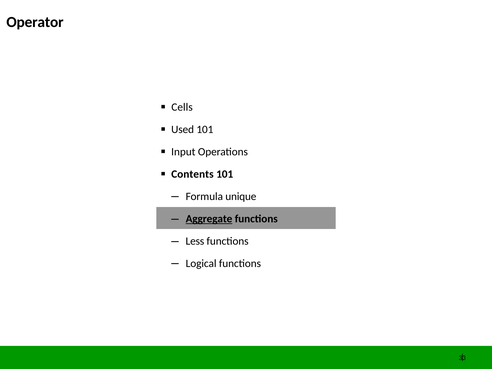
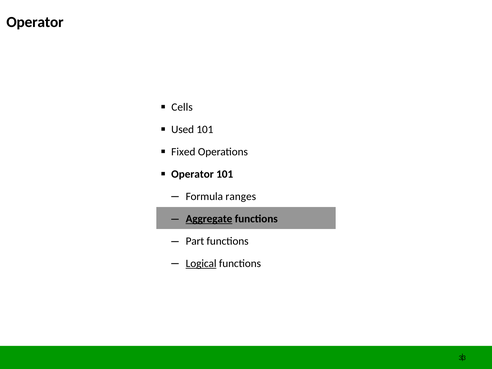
Input: Input -> Fixed (183, 152)
Contents: Contents -> Operator (192, 174)
unique: unique -> ranges (241, 196)
Less: Less -> Part (195, 241)
Logical underline: none -> present (201, 263)
